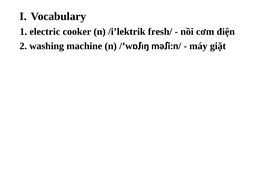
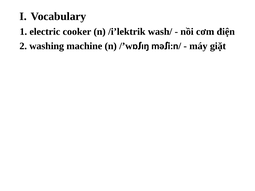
fresh/: fresh/ -> wash/ (160, 32)
